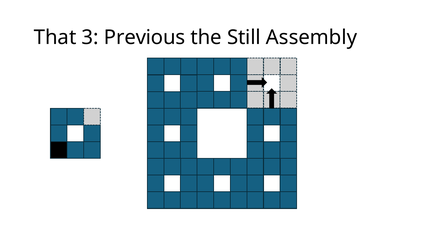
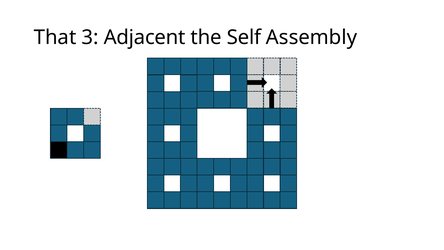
Previous: Previous -> Adjacent (145, 37)
Still: Still -> Self (244, 37)
